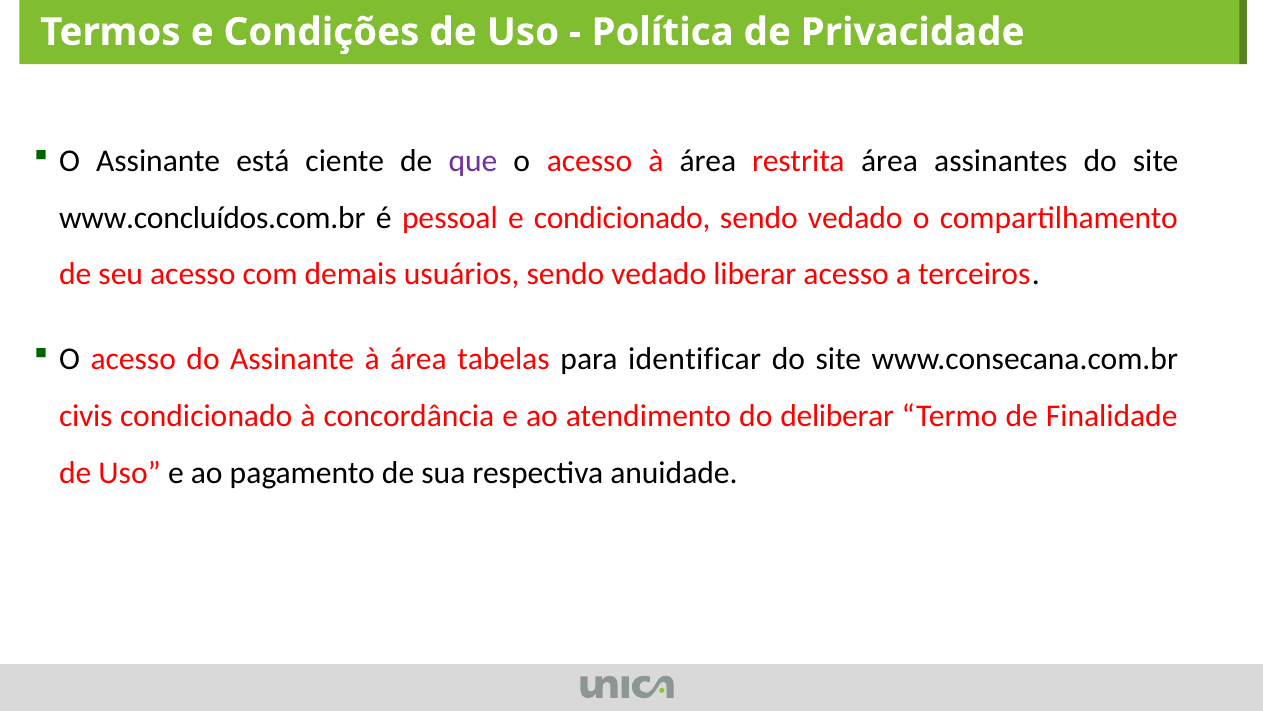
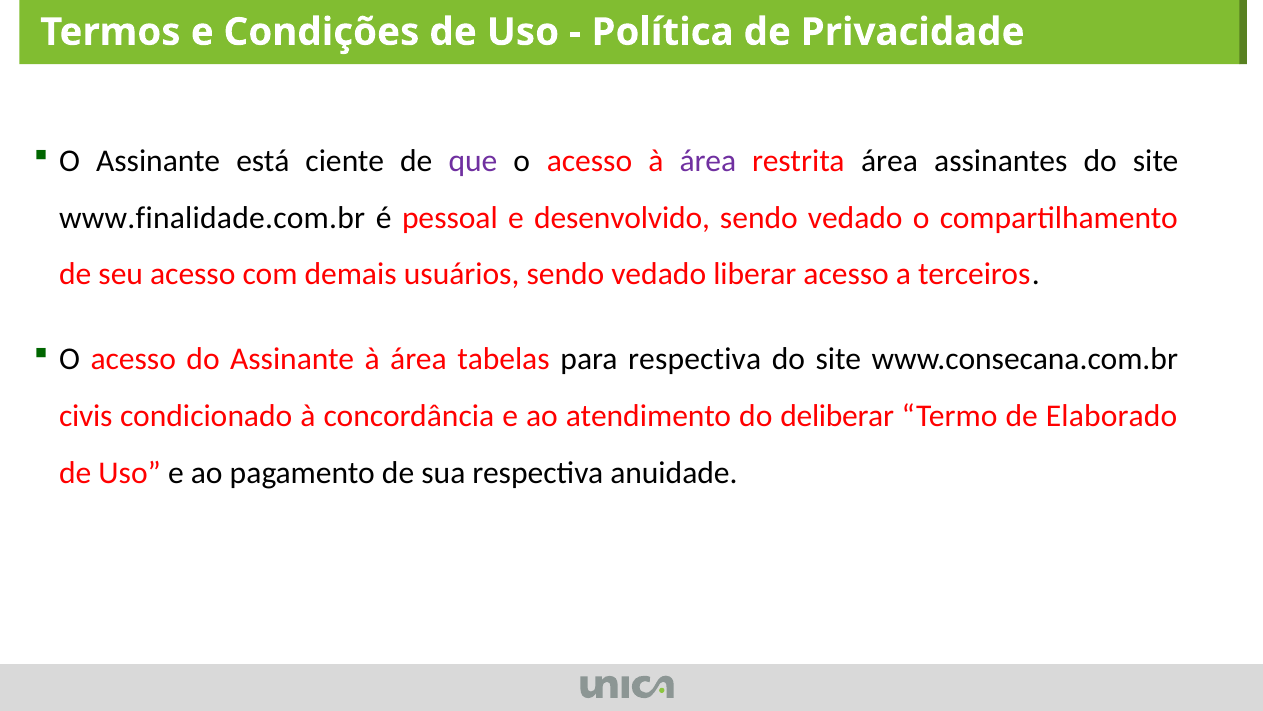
área colour: black -> purple (708, 161)
www.concluídos.com.br: www.concluídos.com.br -> www.finalidade.com.br (212, 217)
e condicionado: condicionado -> desenvolvido (622, 217)
para identificar: identificar -> respectiva (695, 359)
Finalidade: Finalidade -> Elaborado (1112, 416)
